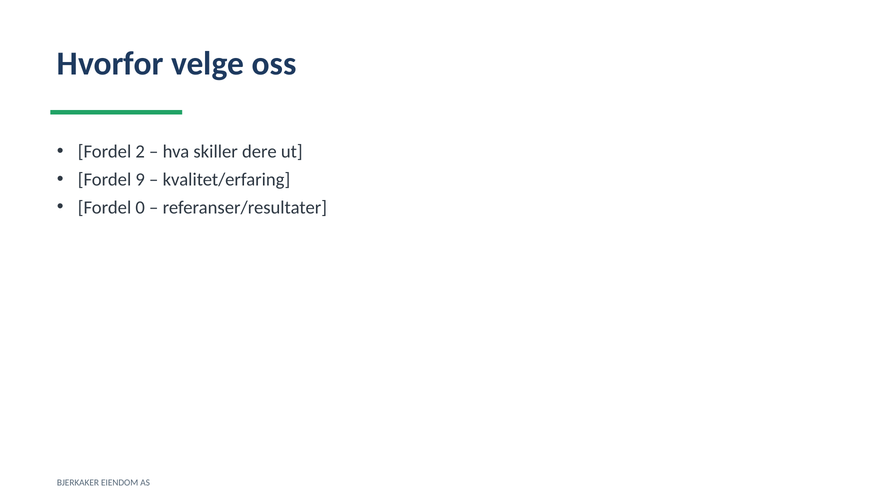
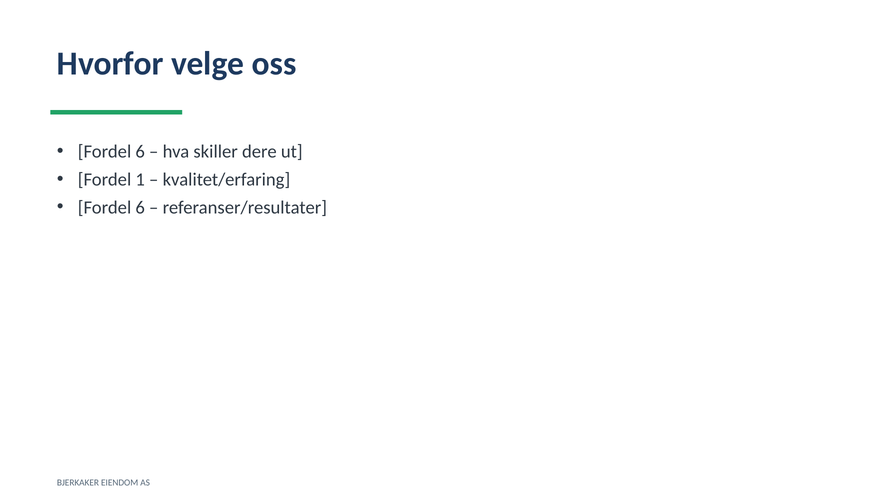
2: 2 -> 6 (140, 151)
9: 9 -> 1 (140, 179)
0: 0 -> 6 (140, 207)
